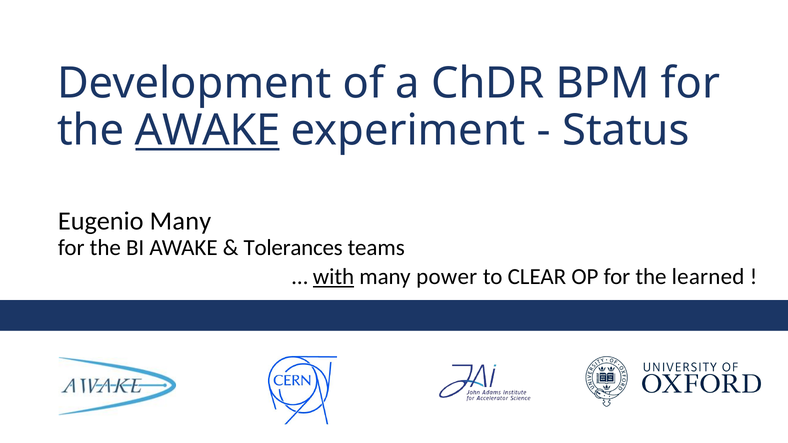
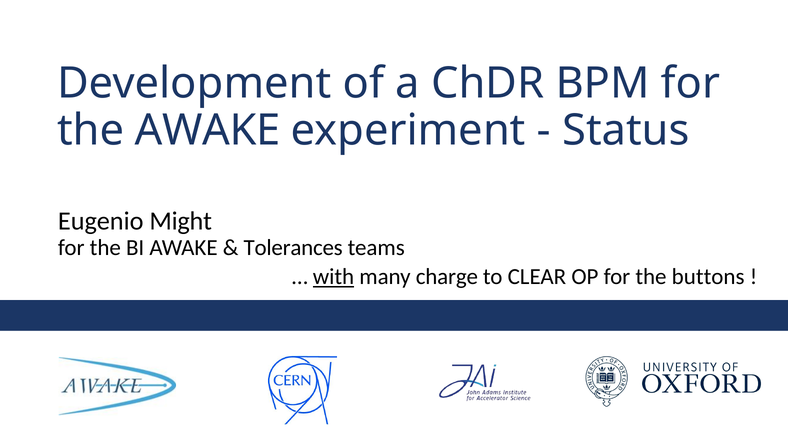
AWAKE underline: present -> none (208, 131)
Eugenio Many: Many -> Might (181, 221)
power: power -> charge (447, 277)
learned: learned -> buttons (708, 277)
